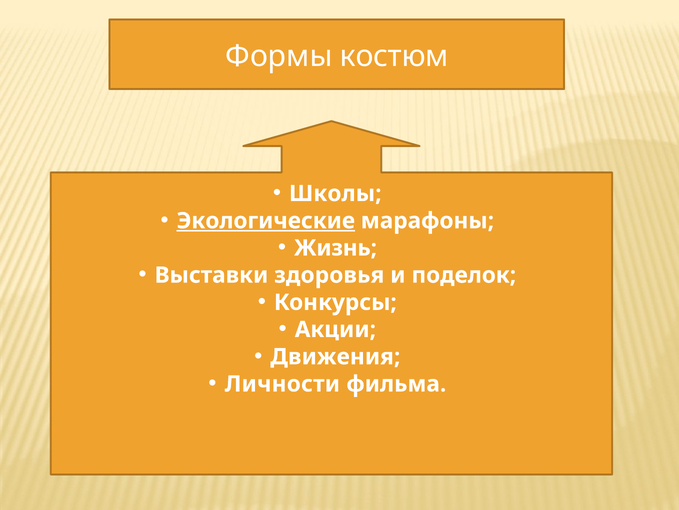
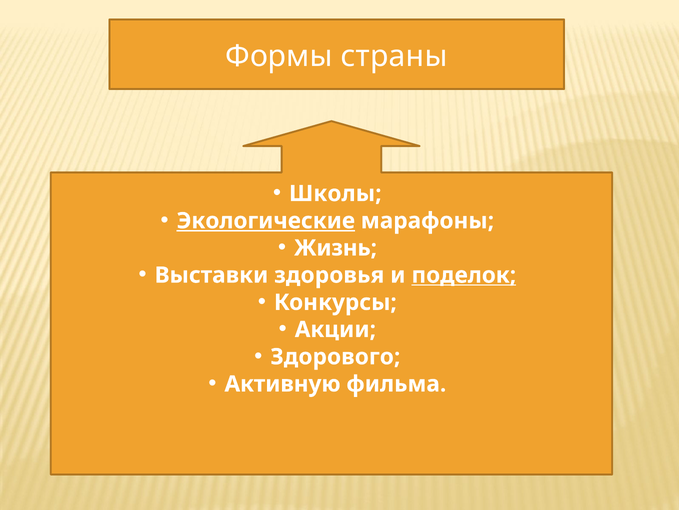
костюм: костюм -> страны (394, 56)
поделок underline: none -> present (464, 275)
Движения: Движения -> Здорового (335, 356)
Личности: Личности -> Активную (283, 383)
